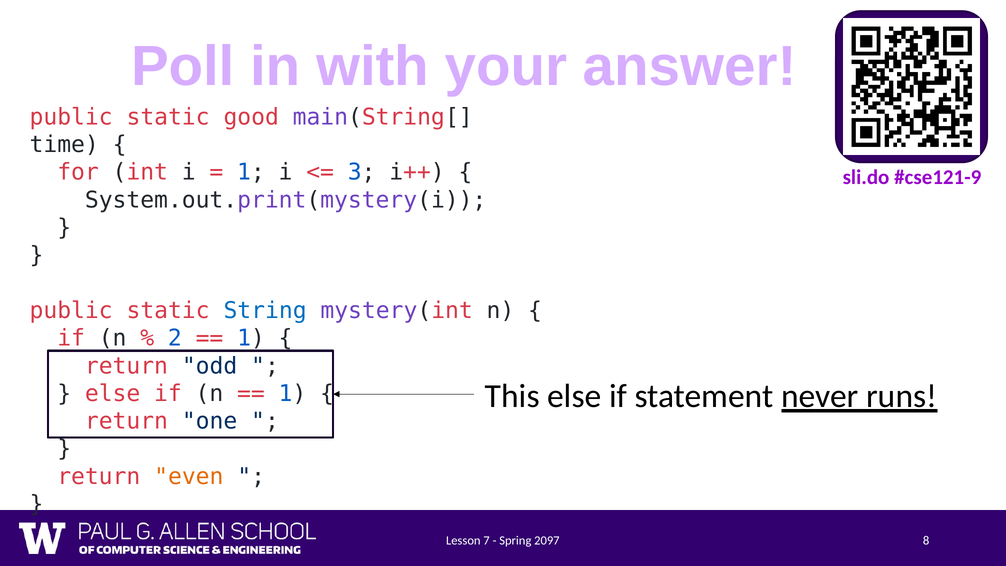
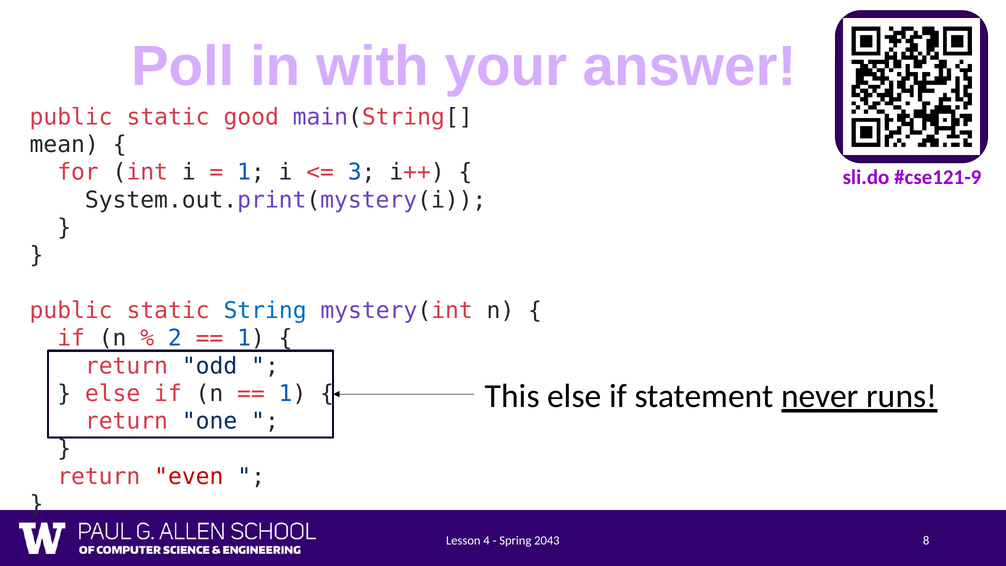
time: time -> mean (64, 145)
even colour: orange -> red (189, 476)
7: 7 -> 4 (487, 540)
2097: 2097 -> 2043 (547, 540)
